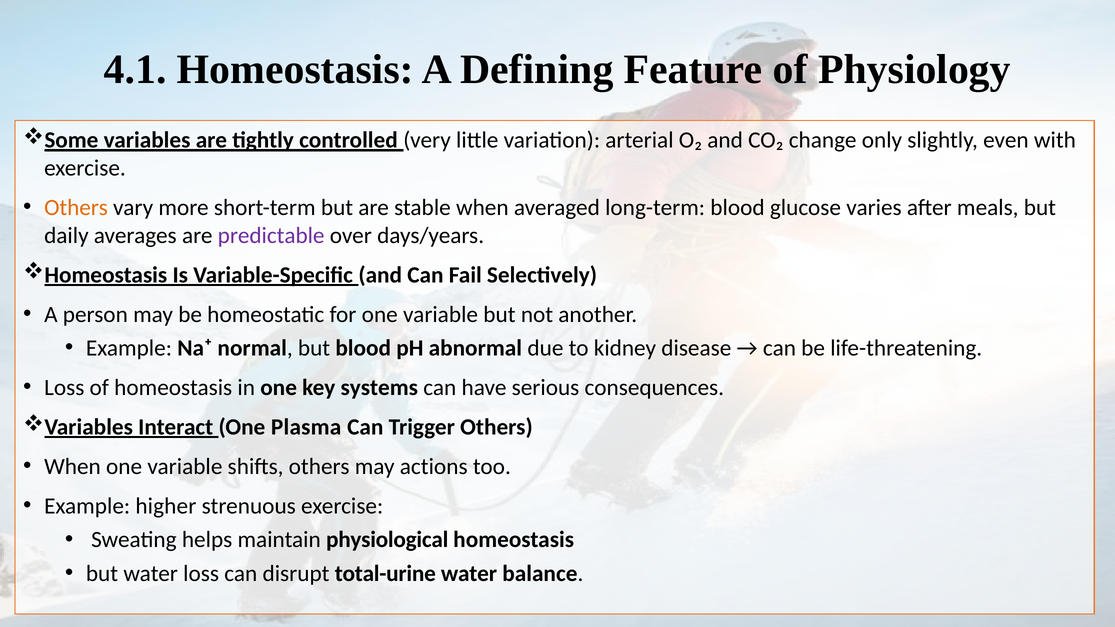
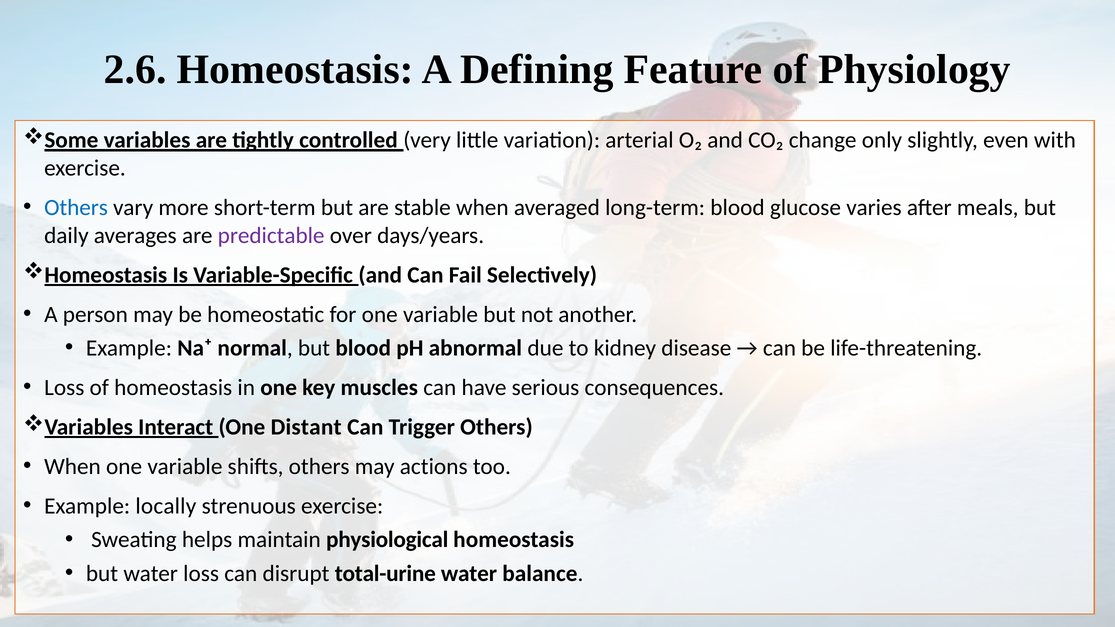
4.1: 4.1 -> 2.6 (135, 69)
Others colour: orange -> blue (76, 208)
systems: systems -> muscles (379, 388)
Plasma: Plasma -> Distant (306, 427)
higher: higher -> locally (166, 506)
